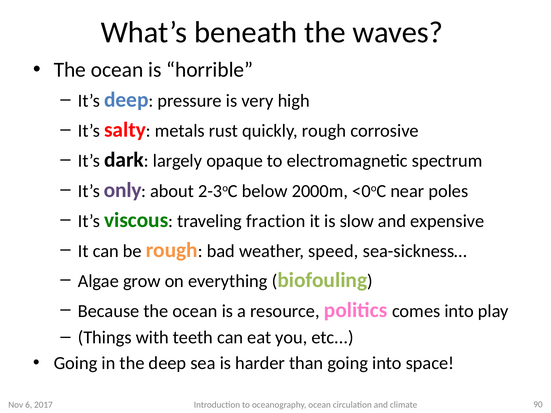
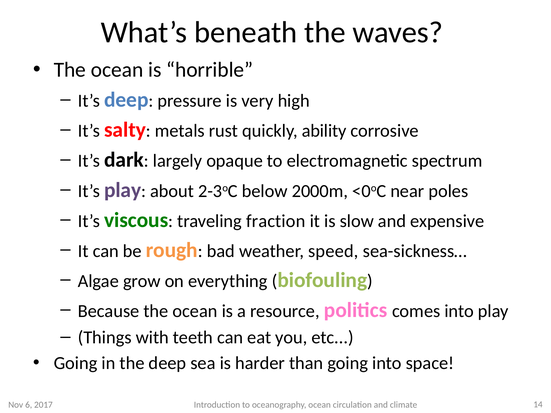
quickly rough: rough -> ability (324, 131)
It’s only: only -> play (123, 190)
90: 90 -> 14 (538, 405)
